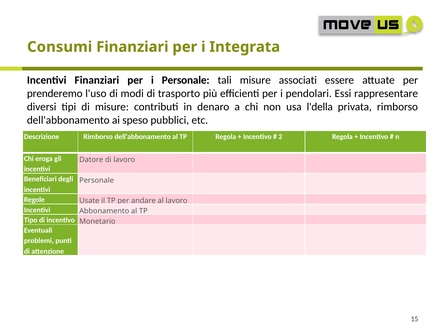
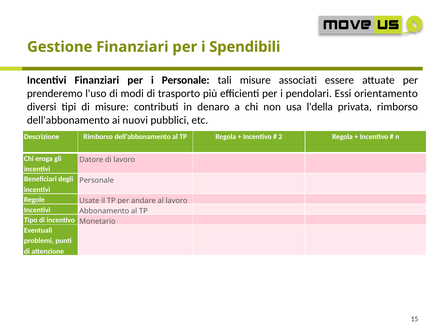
Consumi: Consumi -> Gestione (60, 47)
Integrata: Integrata -> Spendibili (245, 47)
rappresentare: rappresentare -> orientamento (386, 93)
speso: speso -> nuovi (135, 120)
